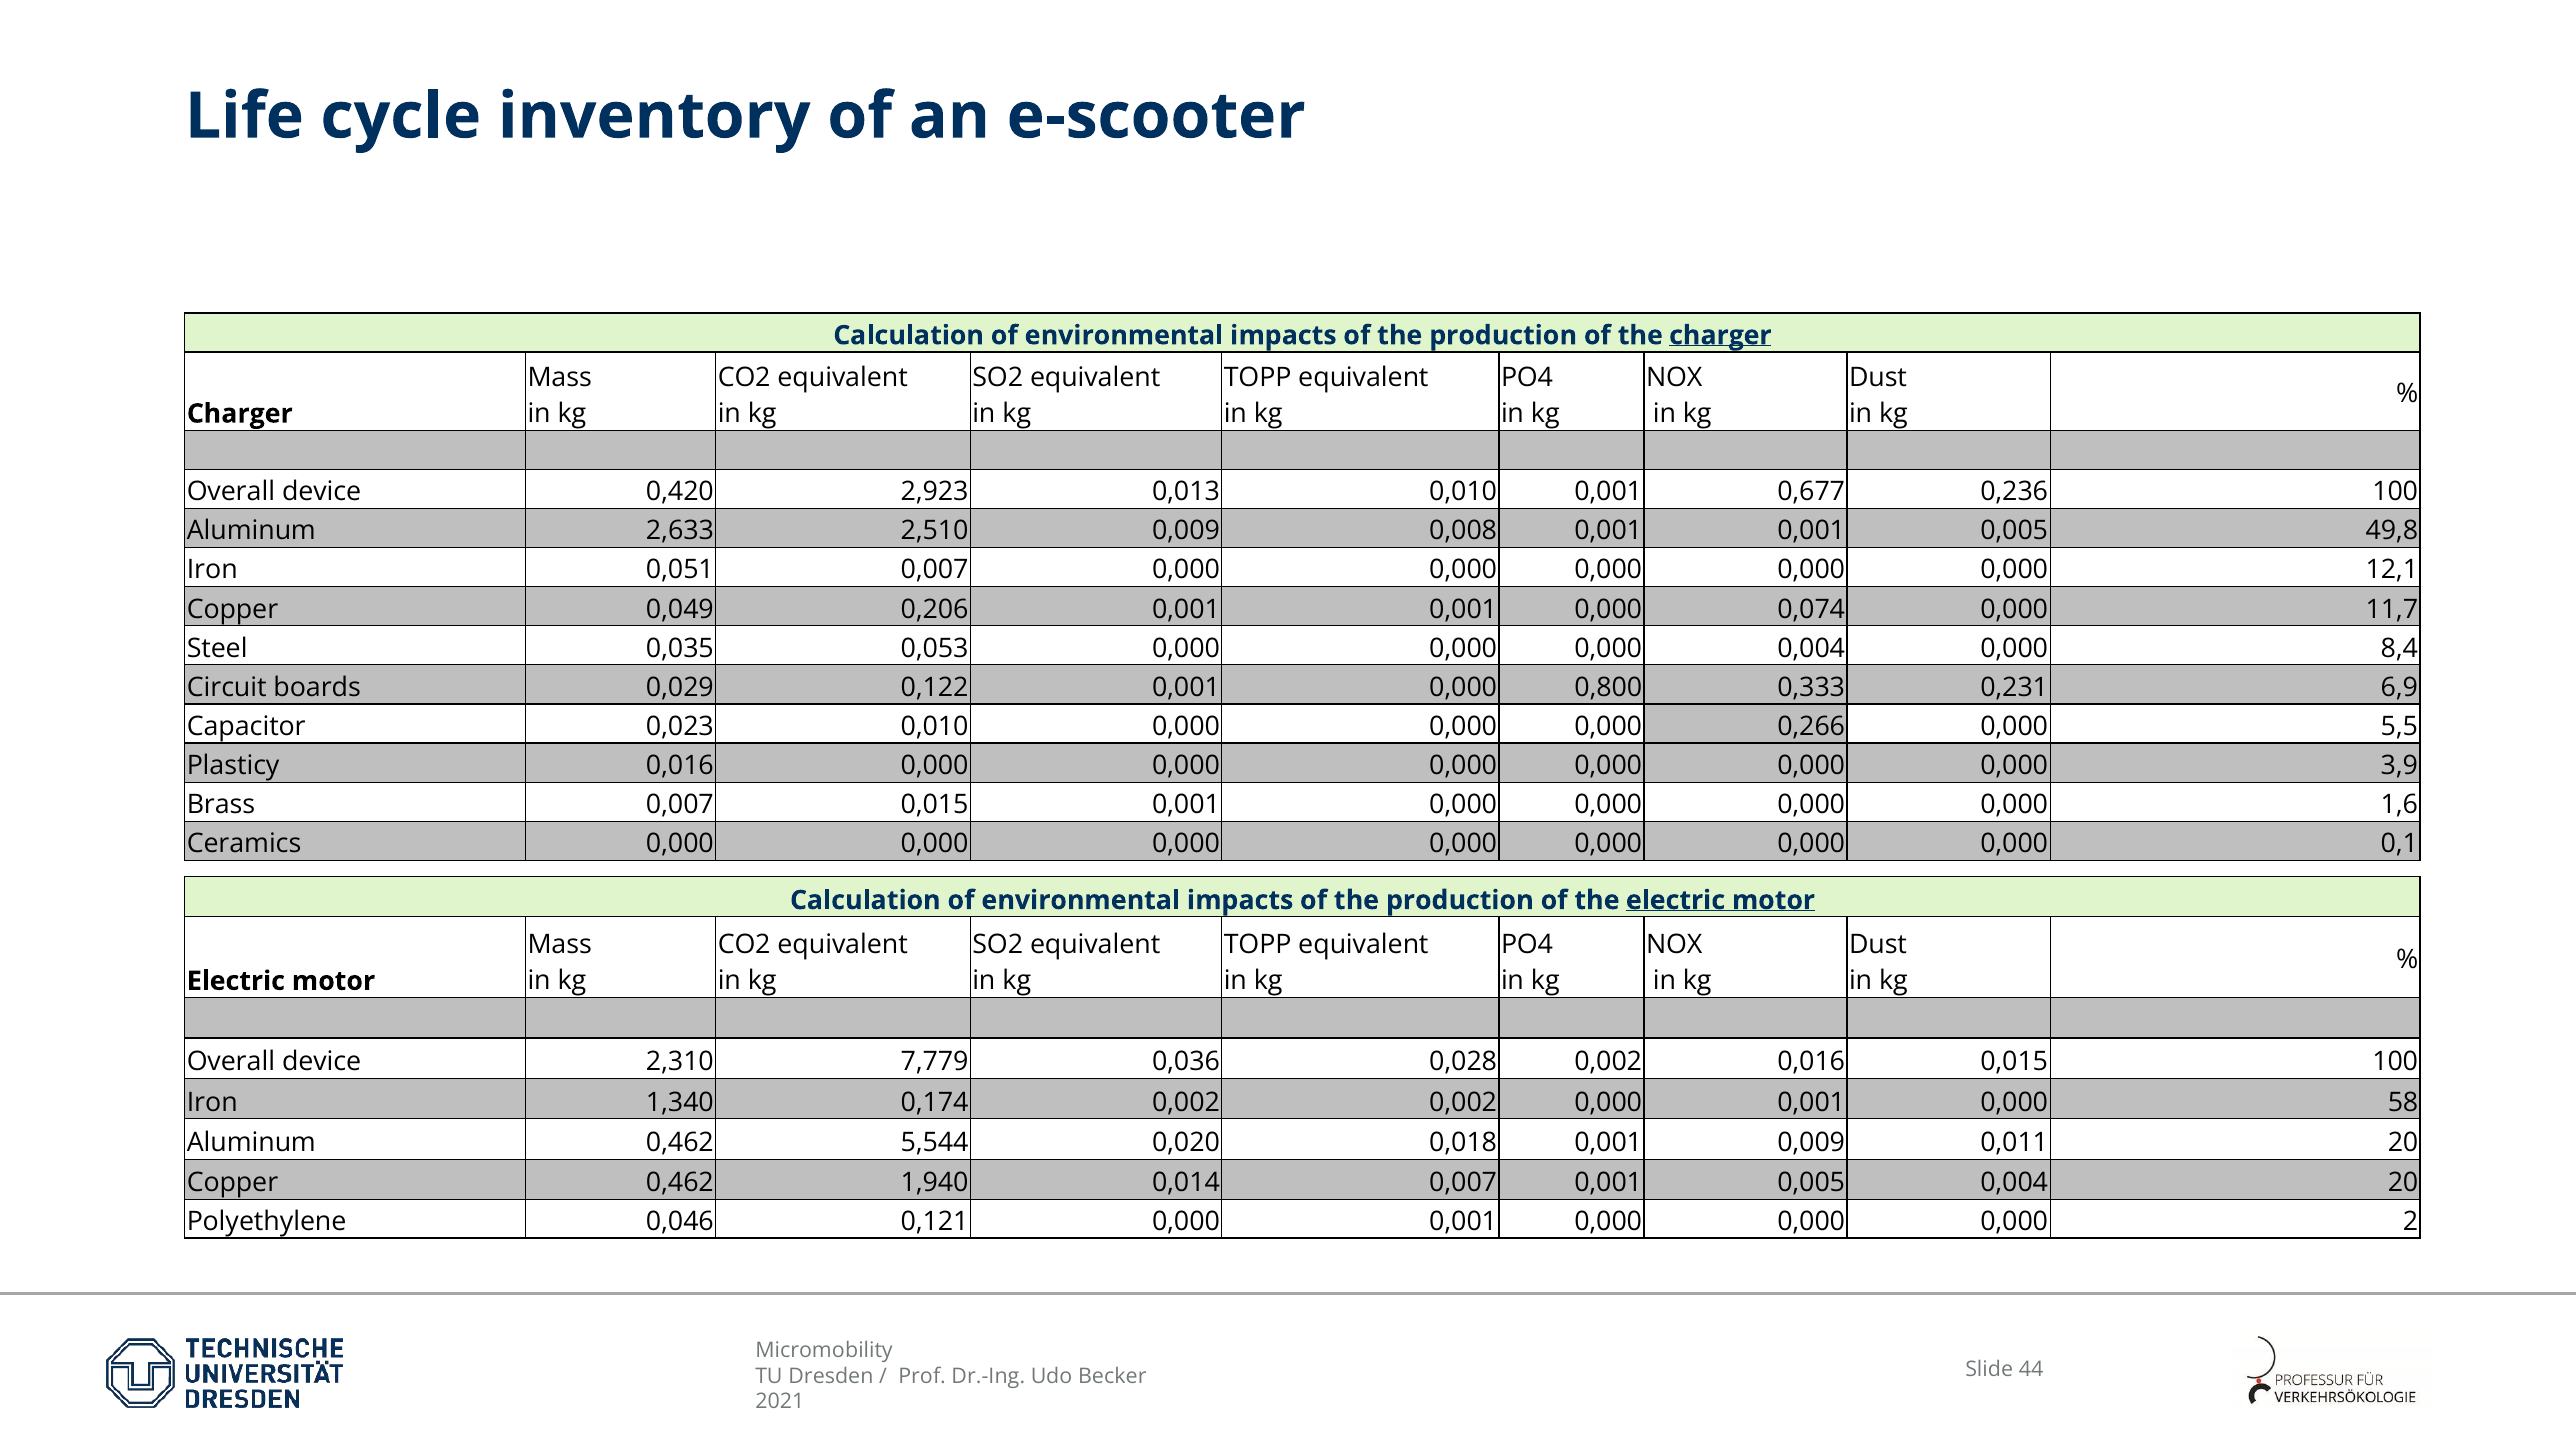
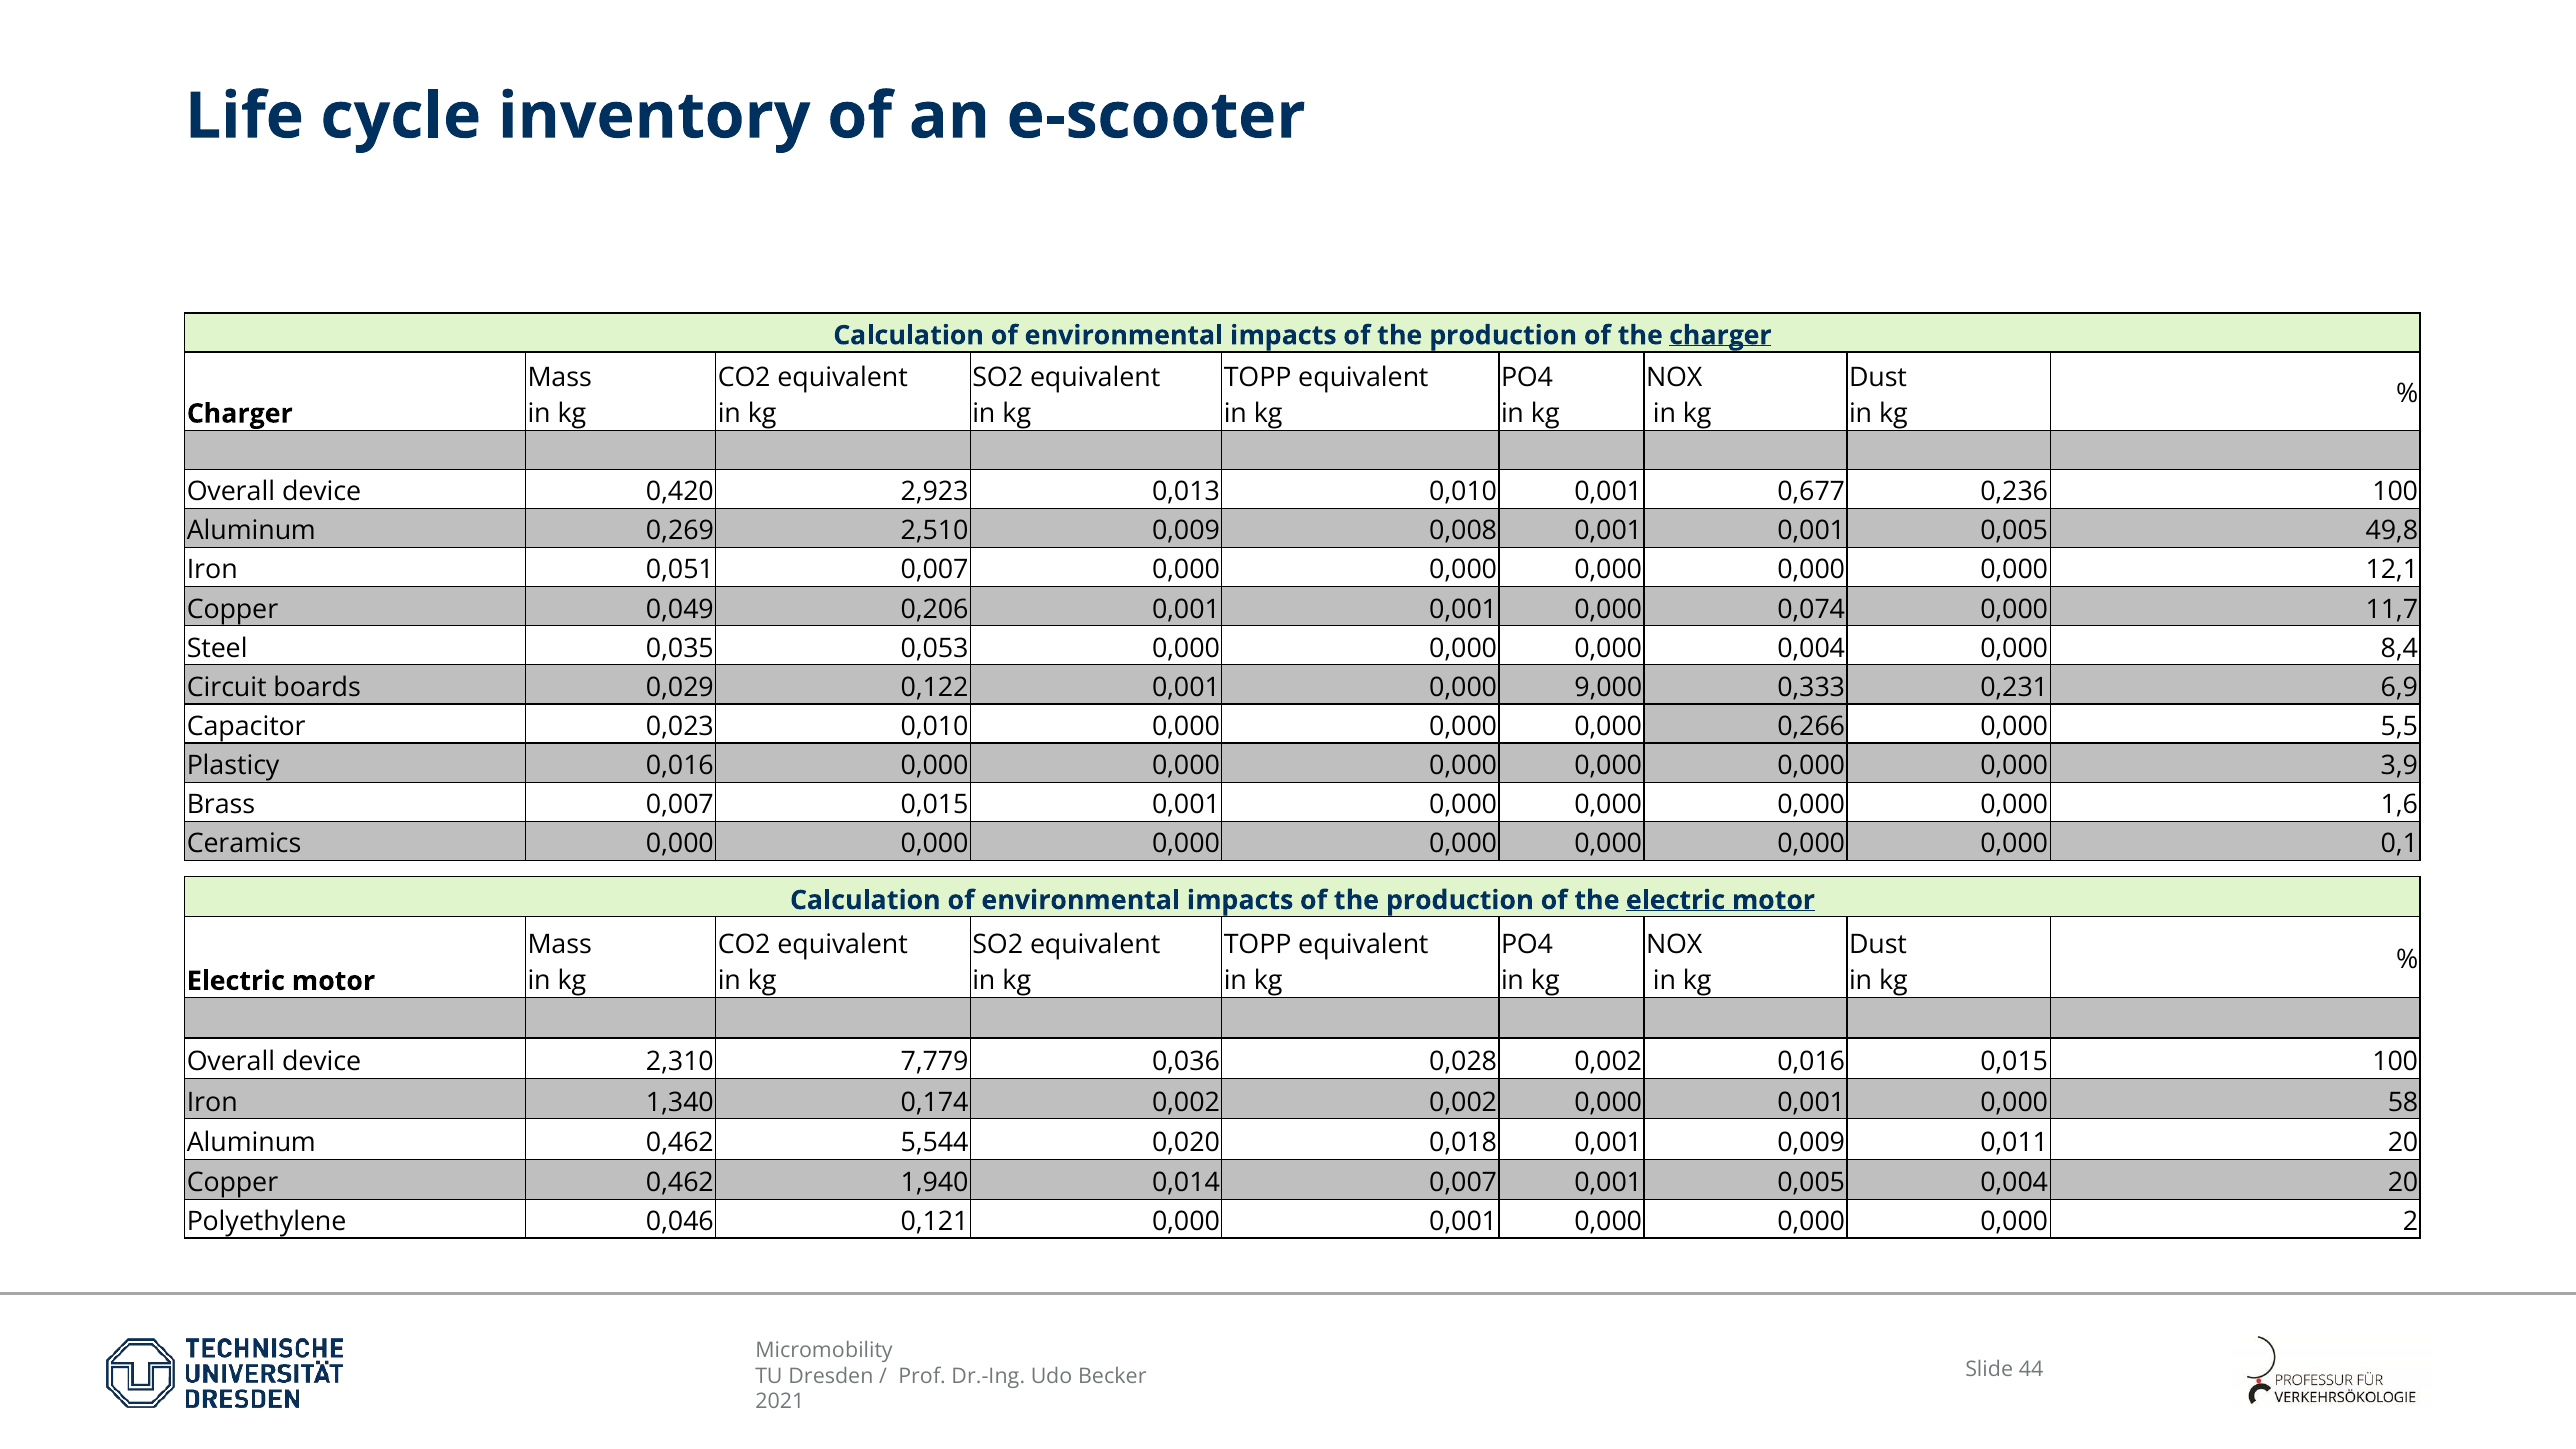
2,633: 2,633 -> 0,269 (680, 531)
0,800: 0,800 -> 9,000 (1608, 687)
